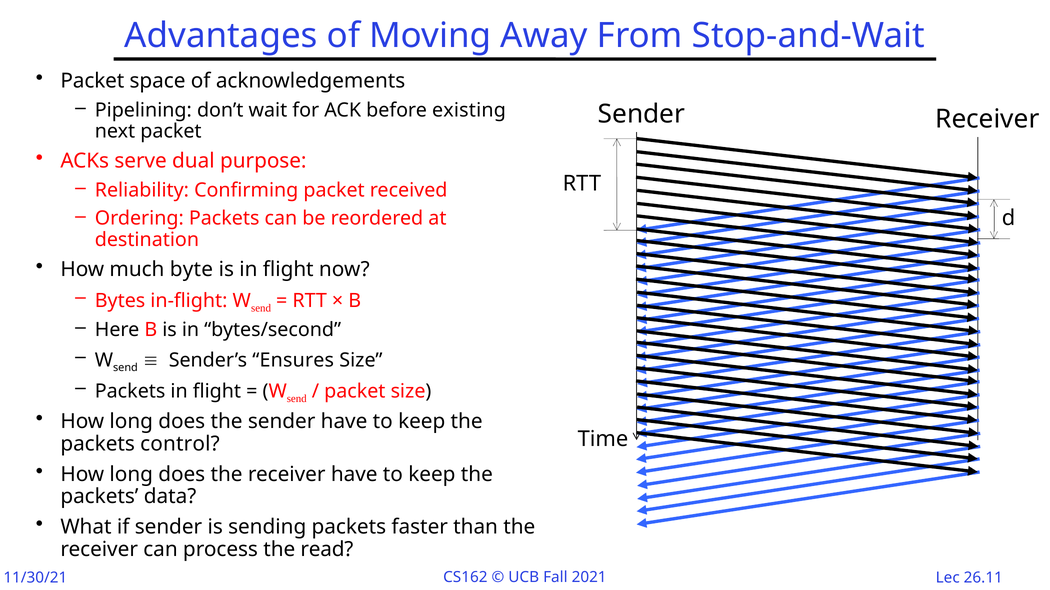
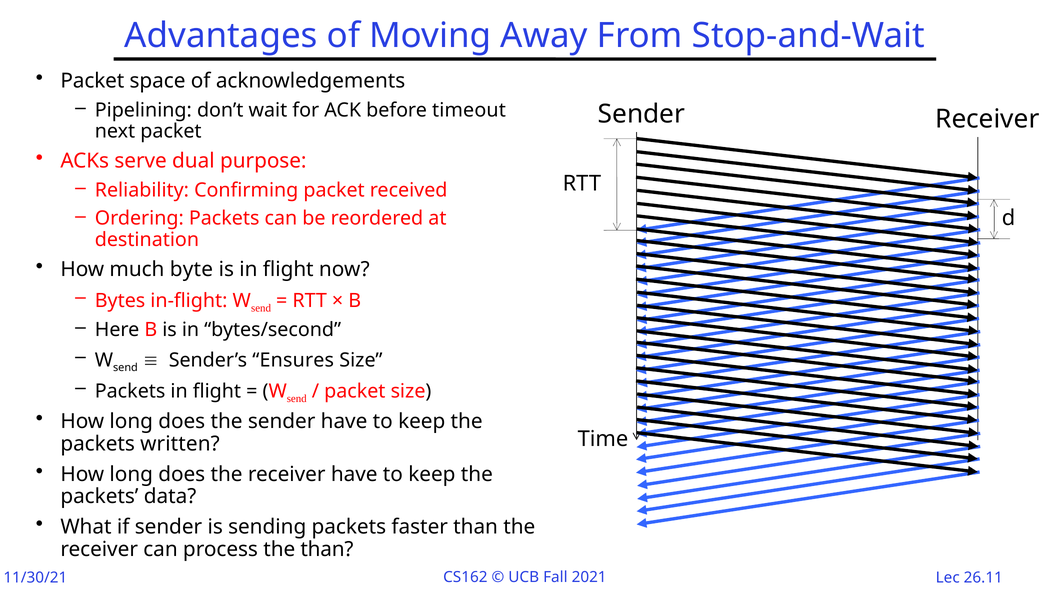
existing: existing -> timeout (469, 110)
control: control -> written (180, 444)
the read: read -> than (327, 550)
